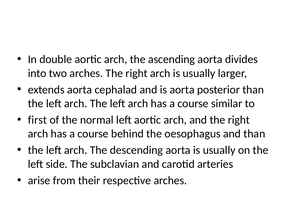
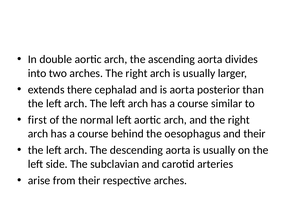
extends aorta: aorta -> there (80, 89)
and than: than -> their (254, 133)
